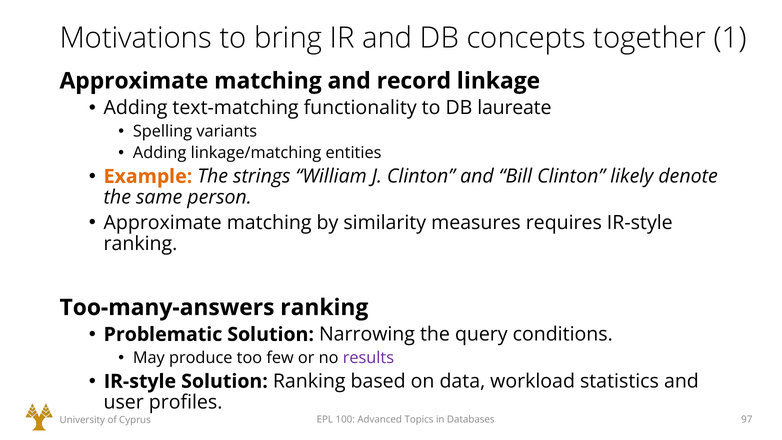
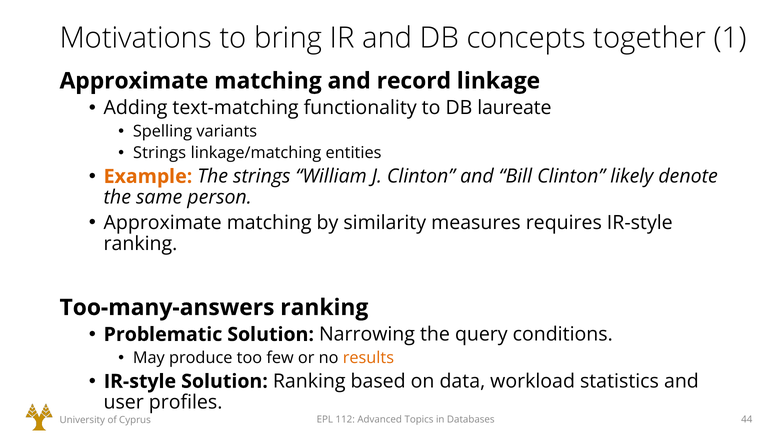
Adding: Adding -> Strings (160, 153)
results colour: purple -> orange (368, 358)
100: 100 -> 112 (345, 419)
97: 97 -> 44 (747, 419)
